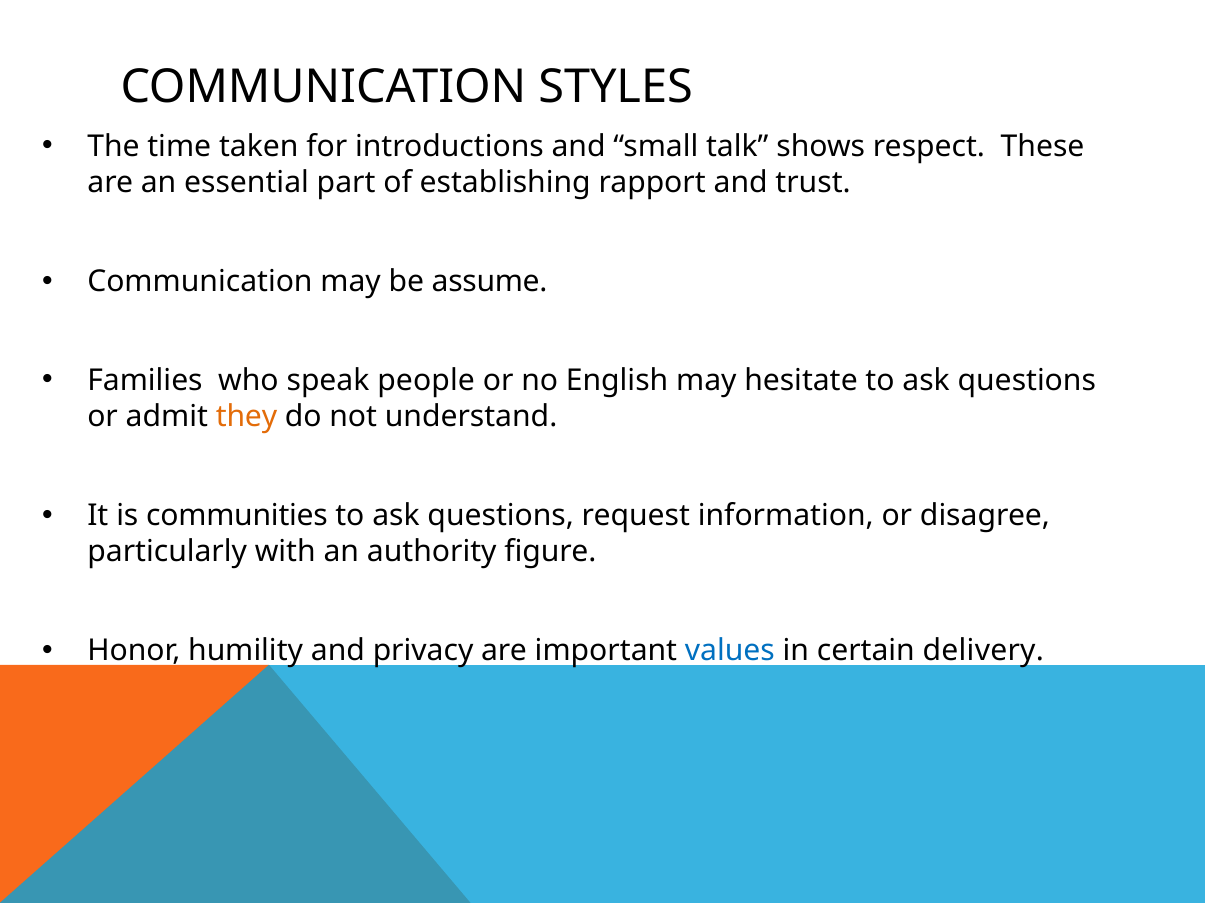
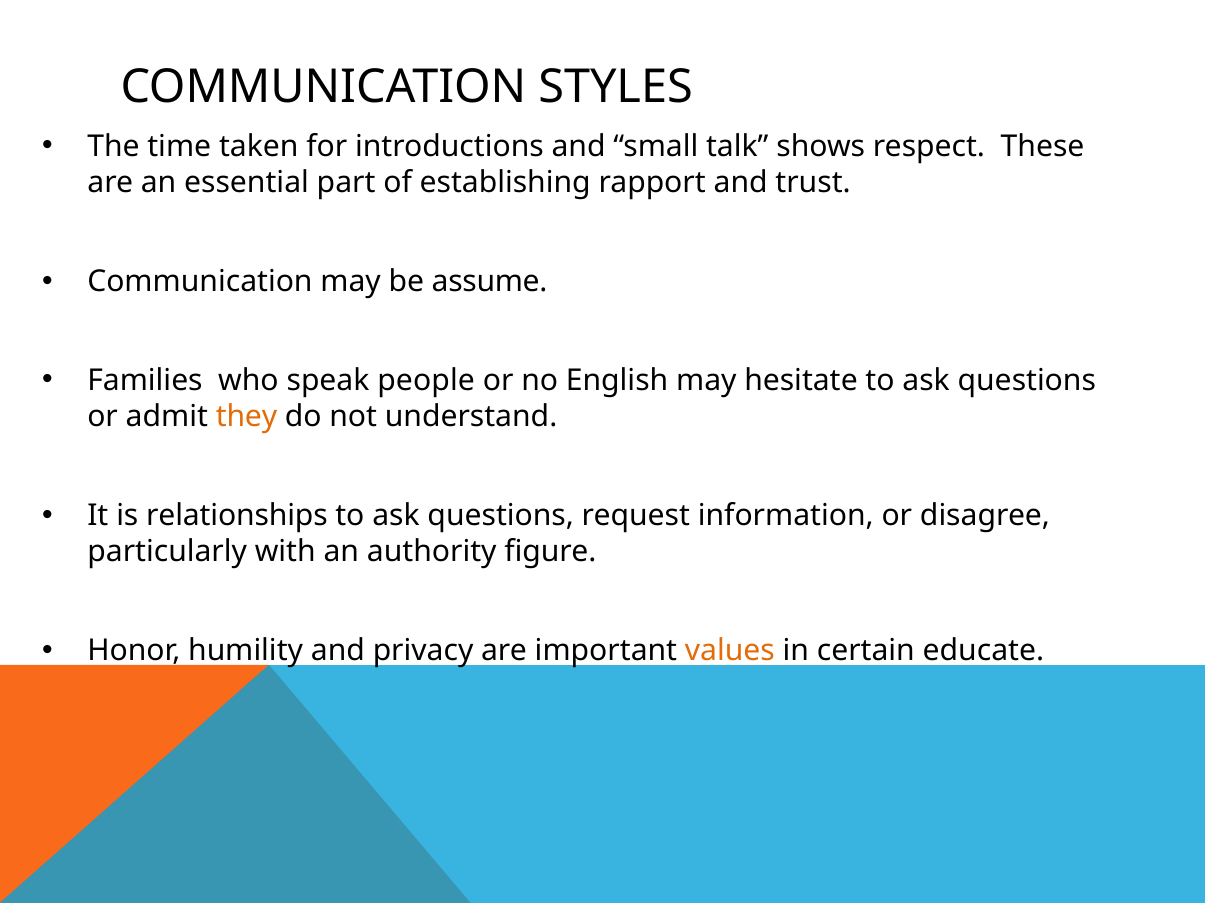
communities: communities -> relationships (237, 516)
values colour: blue -> orange (730, 651)
delivery: delivery -> educate (983, 651)
